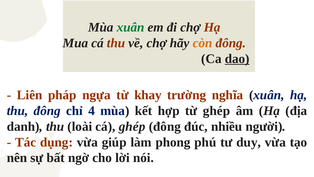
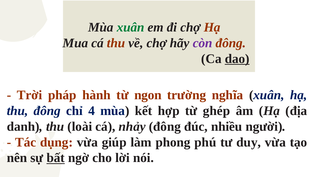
còn colour: orange -> purple (203, 43)
Liên: Liên -> Trời (30, 95)
ngựa: ngựa -> hành (96, 95)
khay: khay -> ngon (148, 95)
cá ghép: ghép -> nhảy (132, 126)
bất underline: none -> present (56, 158)
